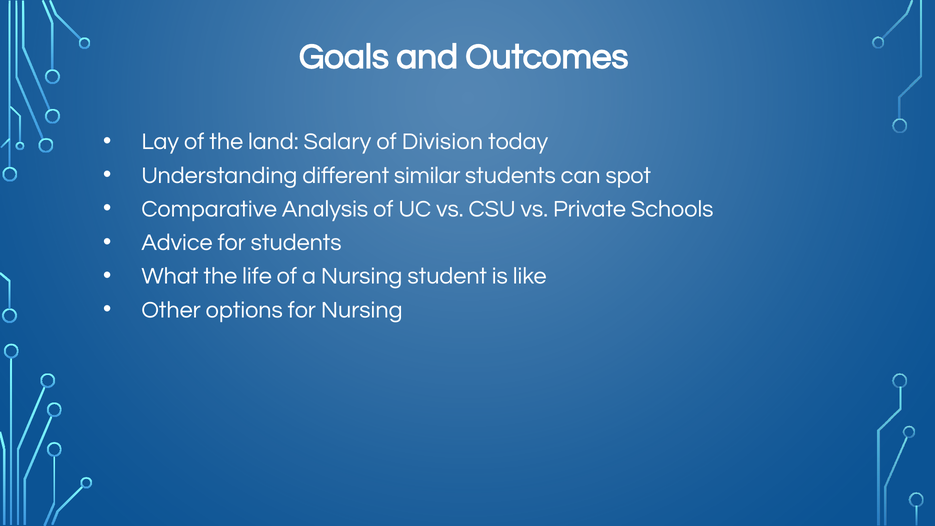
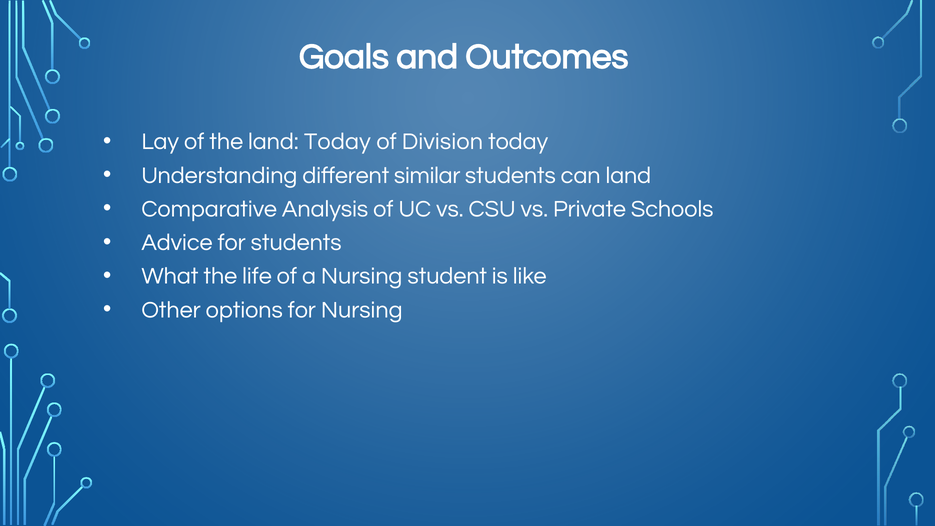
land Salary: Salary -> Today (337, 142)
can spot: spot -> land (628, 175)
